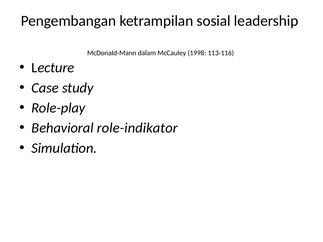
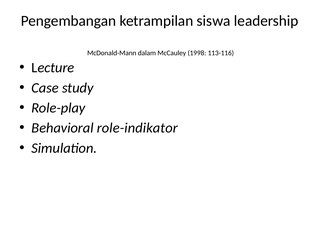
sosial: sosial -> siswa (214, 21)
